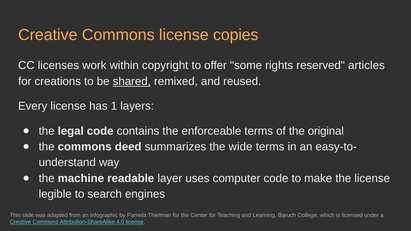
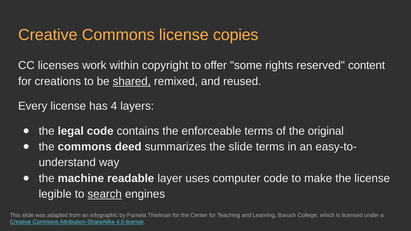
articles: articles -> content (367, 66)
1: 1 -> 4 (114, 106)
the wide: wide -> slide (241, 147)
search underline: none -> present (105, 194)
